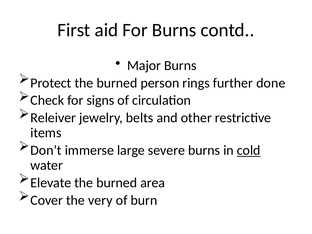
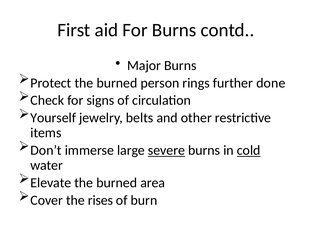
Releiver: Releiver -> Yourself (53, 118)
severe underline: none -> present (166, 150)
very: very -> rises (101, 200)
